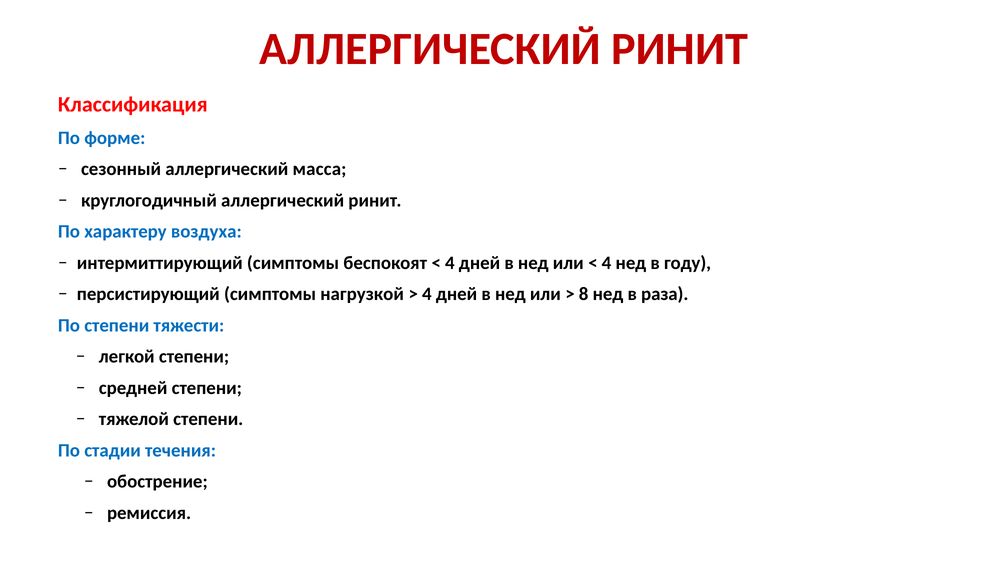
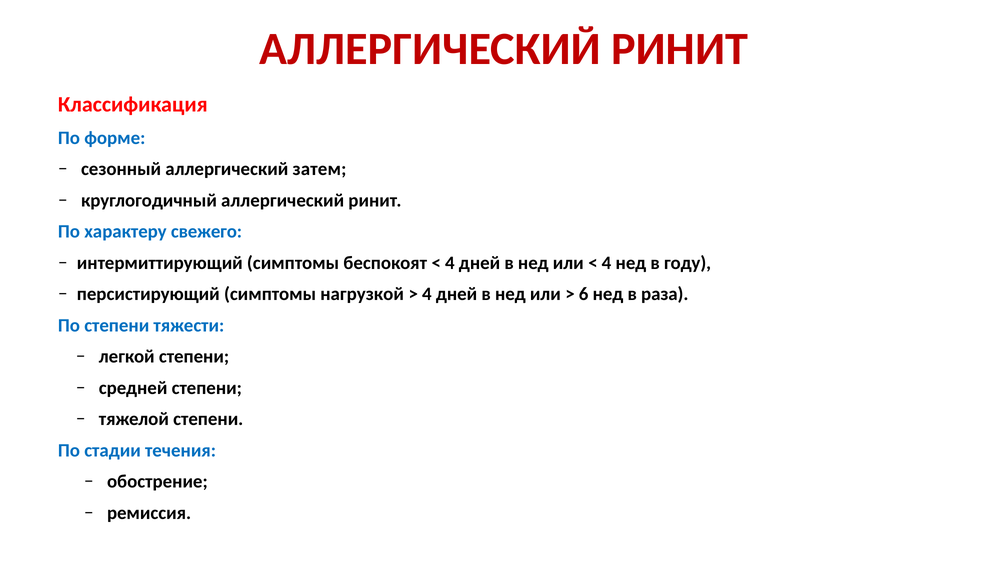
масса: масса -> затем (319, 169)
воздуха: воздуха -> свежего (206, 232)
8: 8 -> 6 (584, 294)
